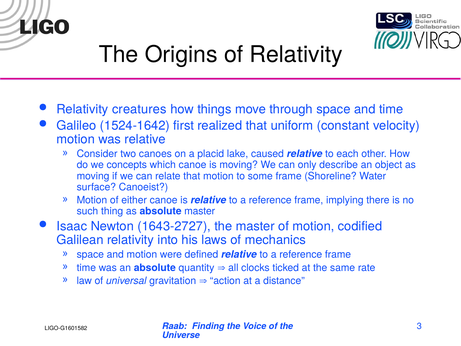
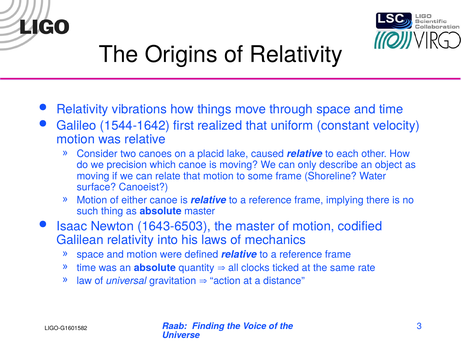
creatures: creatures -> vibrations (139, 109)
1524-1642: 1524-1642 -> 1544-1642 (135, 125)
concepts: concepts -> precision (127, 165)
1643-2727: 1643-2727 -> 1643-6503 (174, 226)
